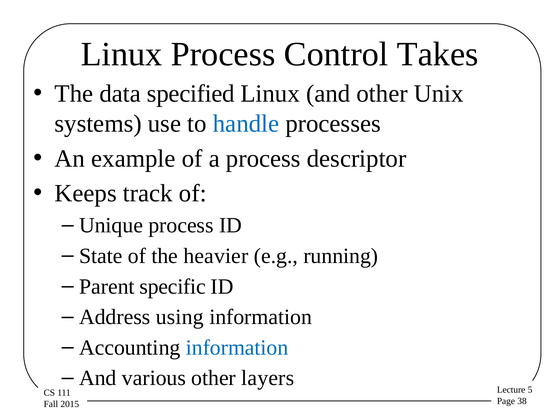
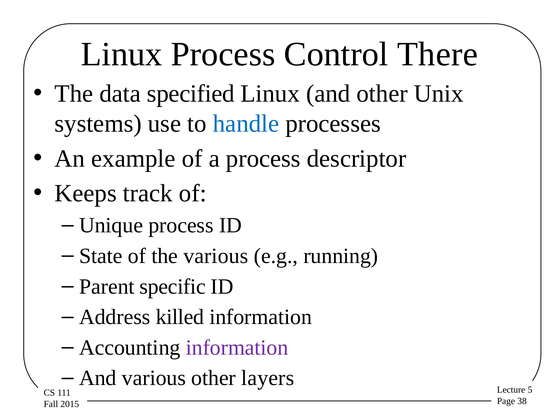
Takes: Takes -> There (438, 54)
the heavier: heavier -> various (216, 256)
using: using -> killed (180, 317)
information colour: blue -> purple (237, 348)
